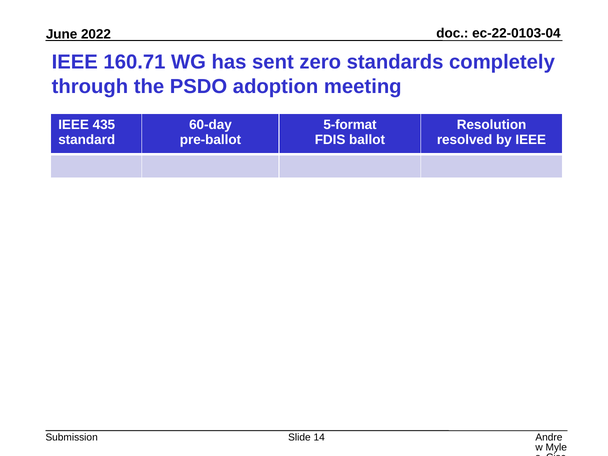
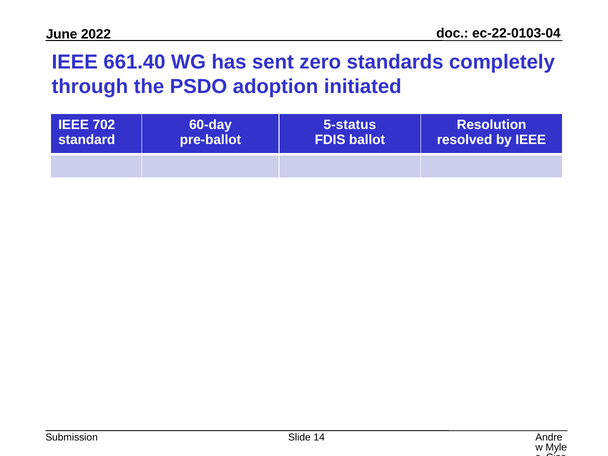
160.71: 160.71 -> 661.40 (134, 62)
meeting: meeting -> initiated (363, 87)
435: 435 -> 702 (104, 125)
5-format: 5-format -> 5-status (350, 125)
